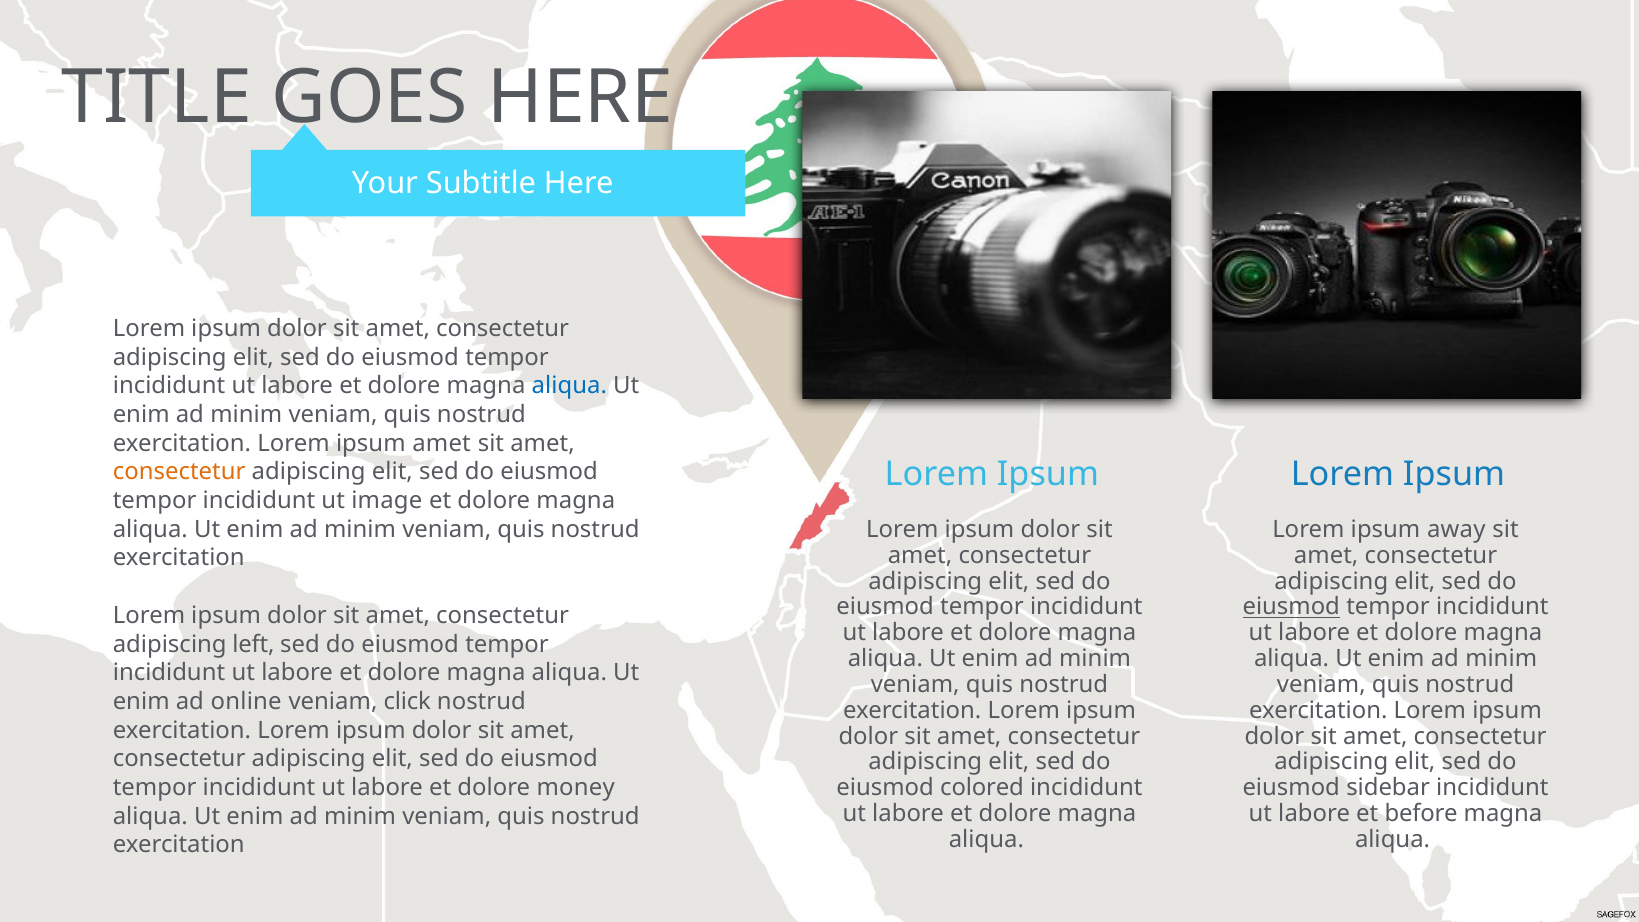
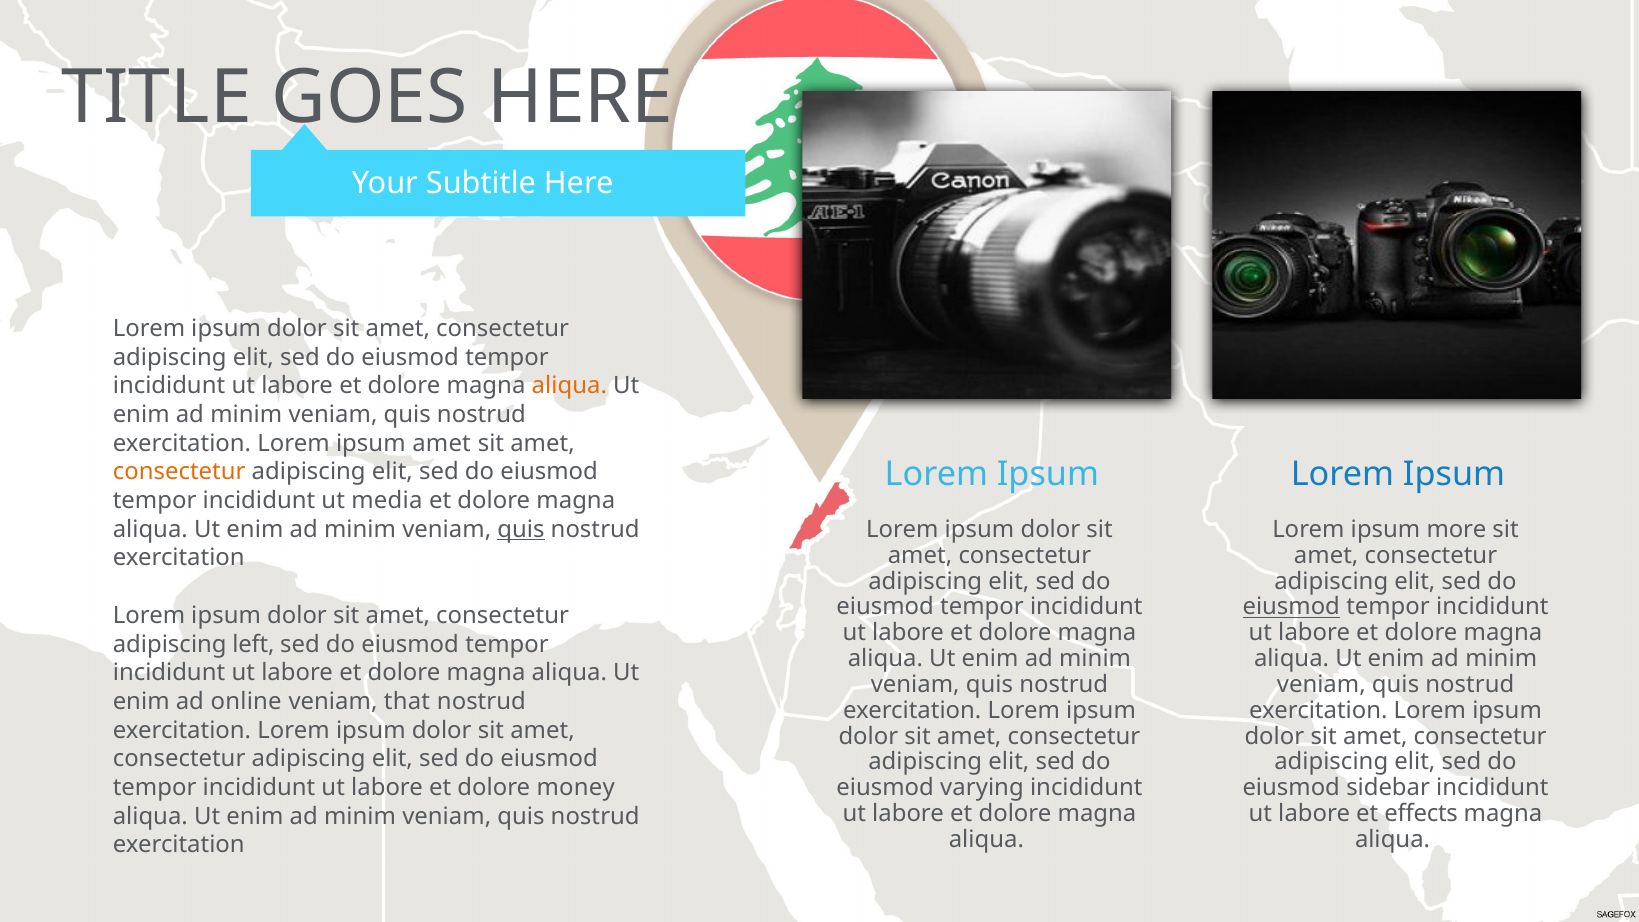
aliqua colour: blue -> orange (569, 386)
image: image -> media (387, 501)
quis underline: none -> present (521, 529)
away: away -> more (1456, 529)
click: click -> that (407, 701)
colored: colored -> varying (982, 788)
before: before -> effects (1421, 814)
